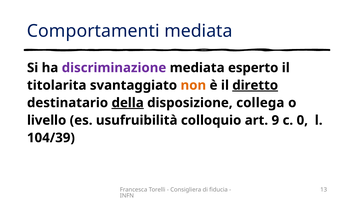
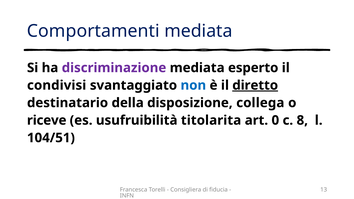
titolarita: titolarita -> condivisi (57, 85)
non colour: orange -> blue (193, 85)
della underline: present -> none (128, 103)
livello: livello -> riceve (47, 120)
colloquio: colloquio -> titolarita (211, 120)
9: 9 -> 0 (275, 120)
0: 0 -> 8 (302, 120)
104/39: 104/39 -> 104/51 (51, 138)
